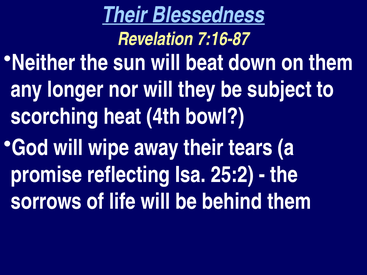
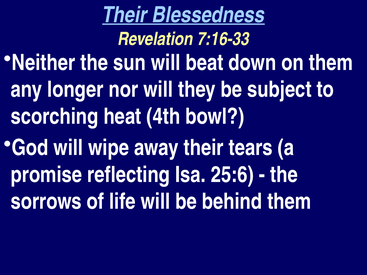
7:16-87: 7:16-87 -> 7:16-33 (223, 39)
25:2: 25:2 -> 25:6 (232, 175)
